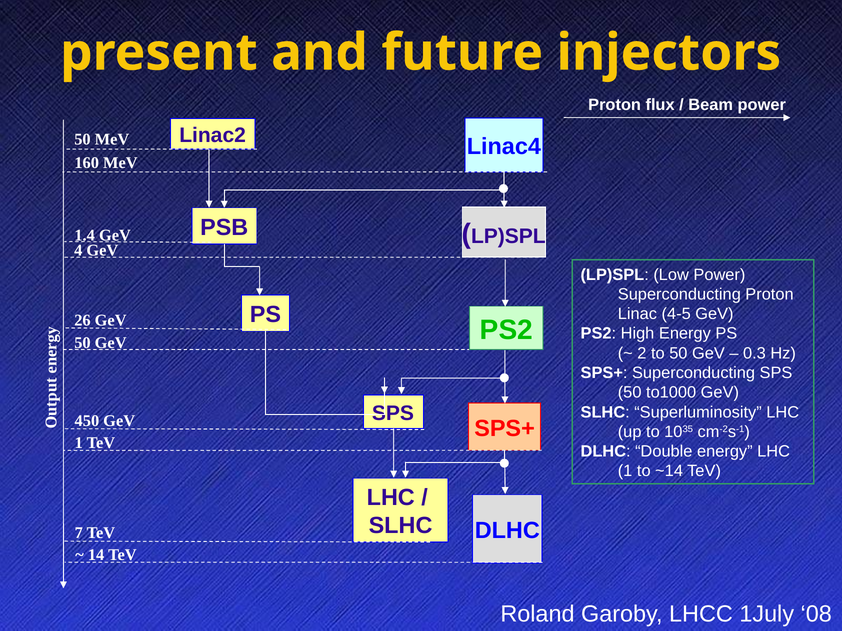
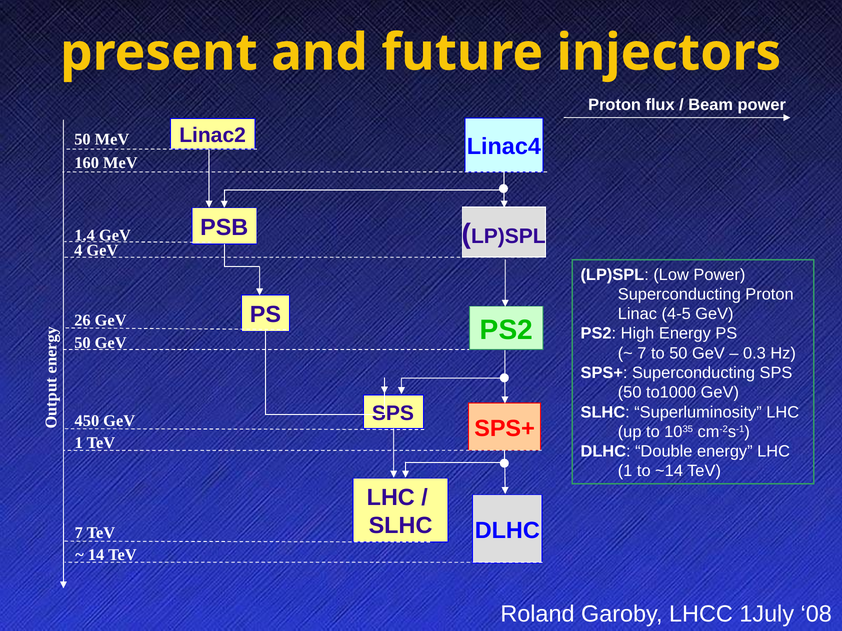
2: 2 -> 7 (642, 354)
